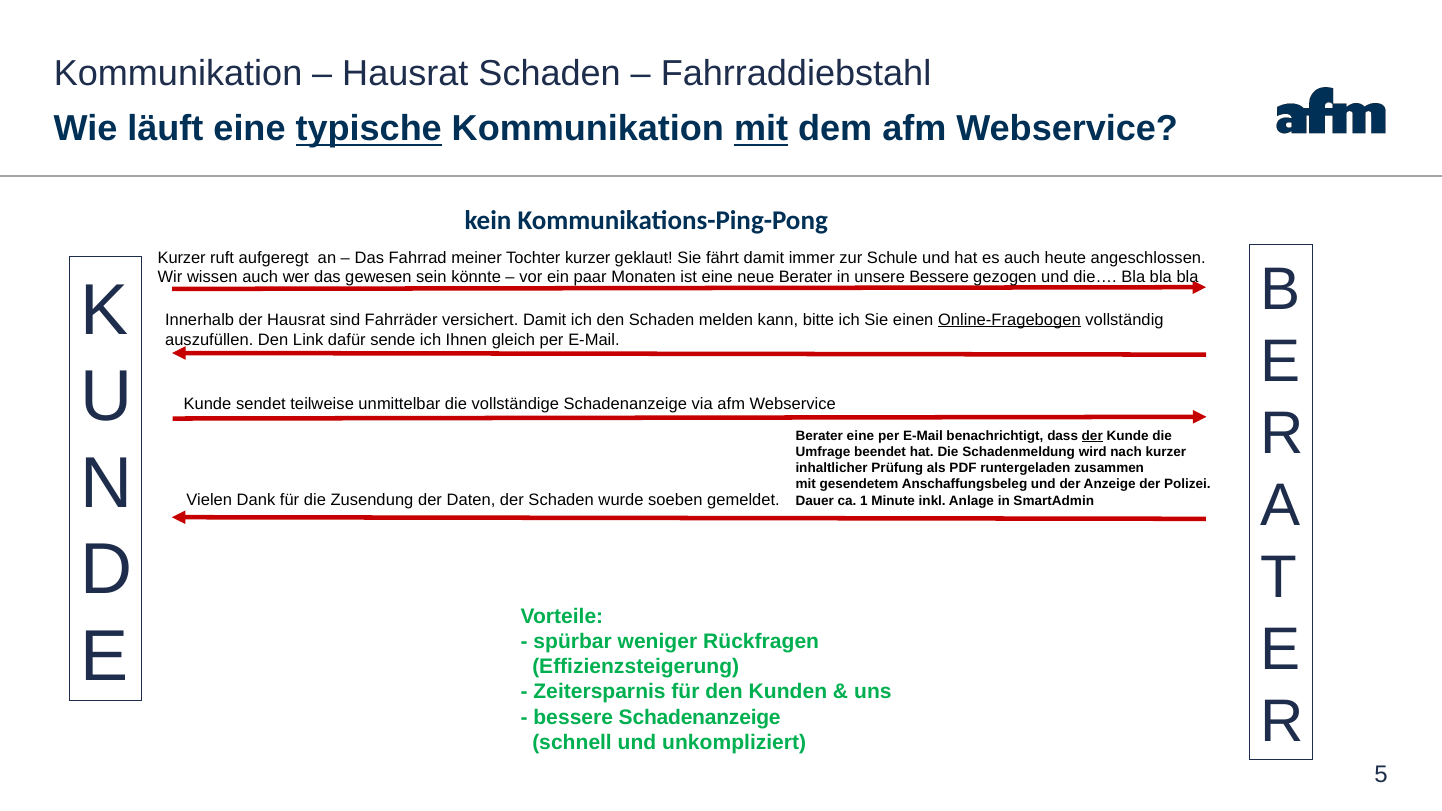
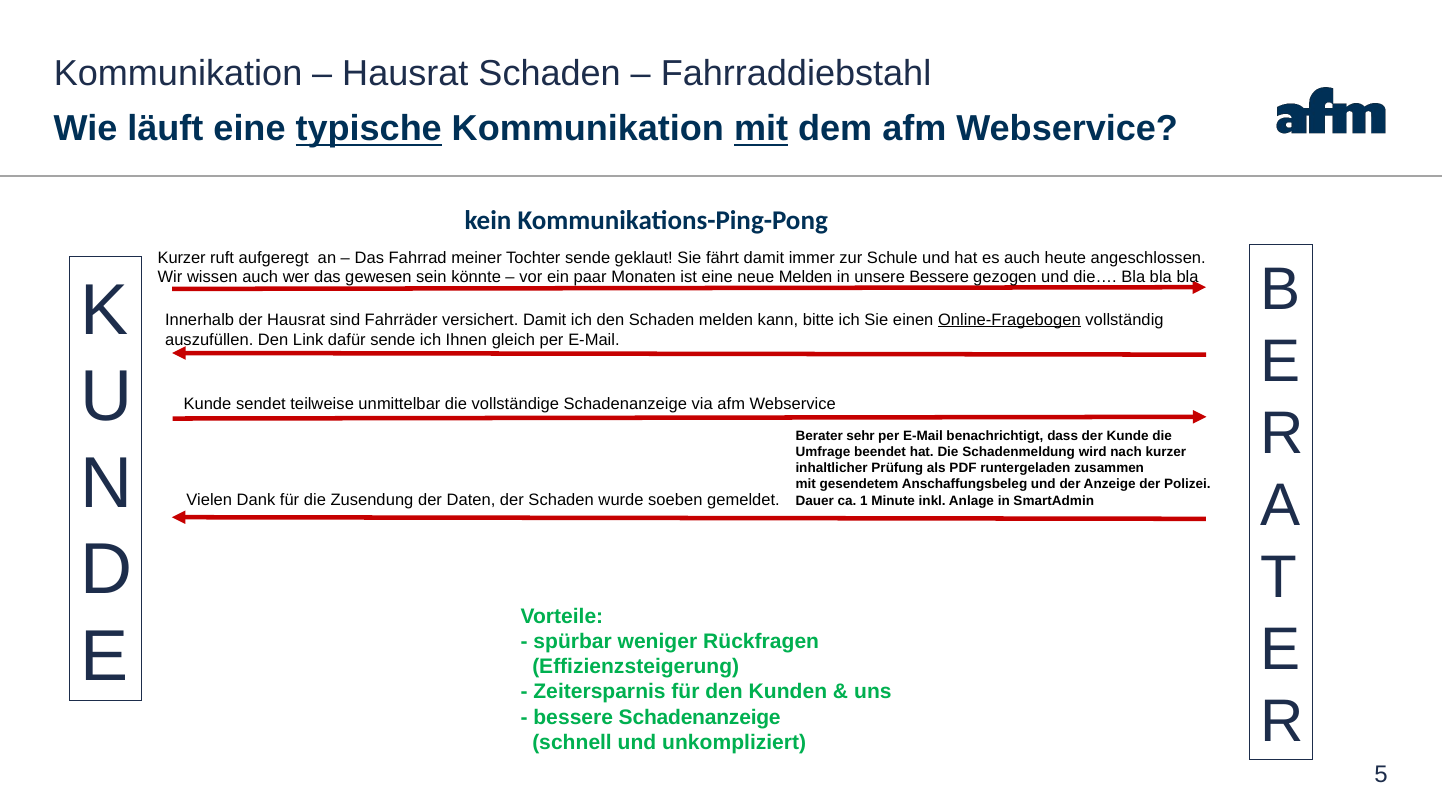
Tochter kurzer: kurzer -> sende (588, 258)
neue Berater: Berater -> Melden (806, 277)
Berater eine: eine -> sehr (861, 436)
der underline: present -> none (1092, 436)
